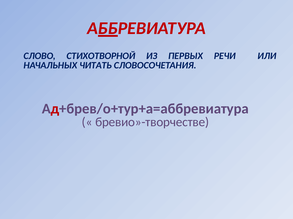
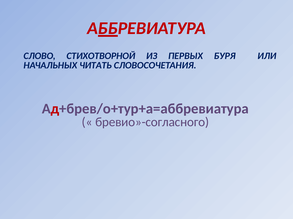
РЕЧИ: РЕЧИ -> БУРЯ (225, 56)
бревио»-творчестве: бревио»-творчестве -> бревио»-согласного (152, 122)
